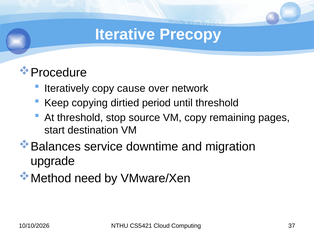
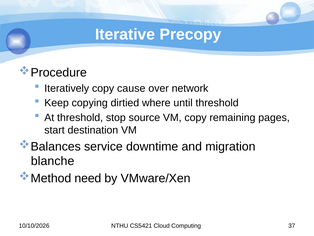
period: period -> where (156, 103)
upgrade: upgrade -> blanche (53, 161)
